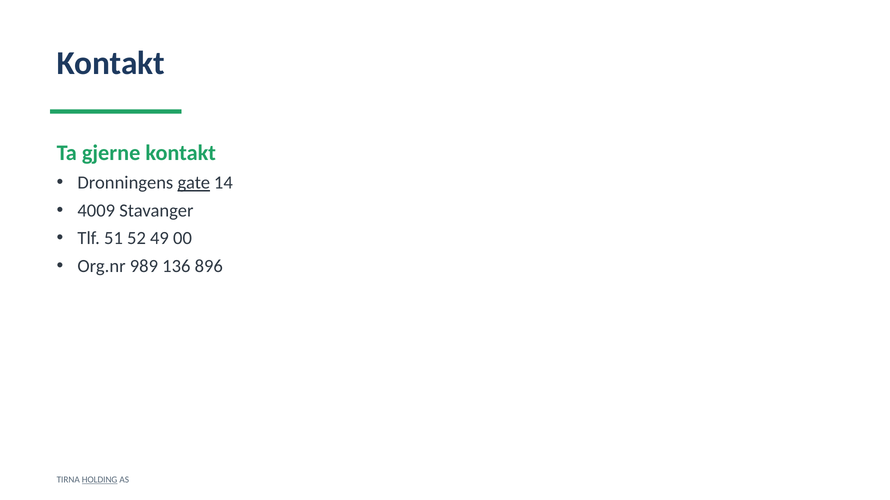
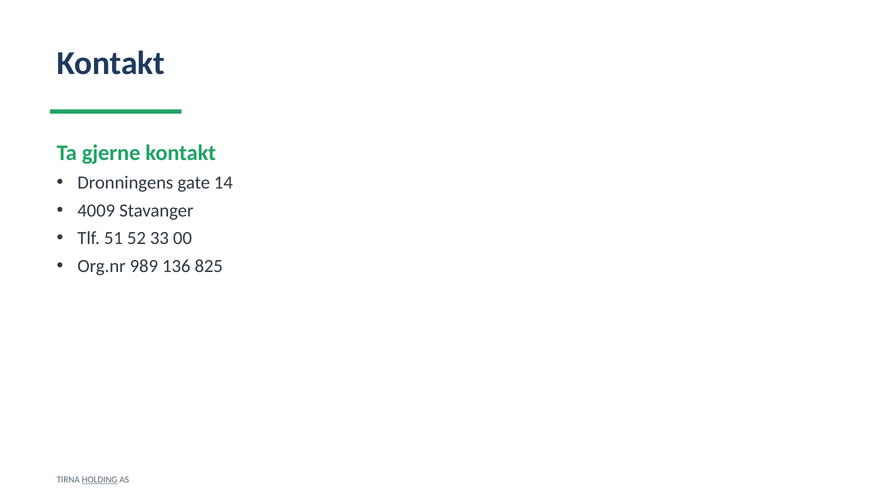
gate underline: present -> none (194, 183)
49: 49 -> 33 (159, 239)
896: 896 -> 825 (209, 266)
